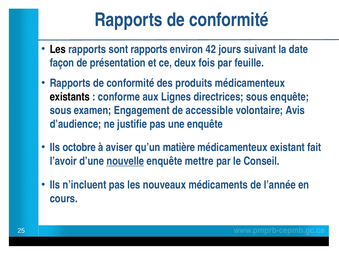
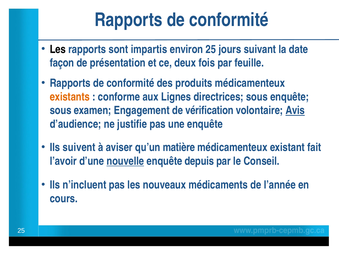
sont rapports: rapports -> impartis (149, 49)
environ 42: 42 -> 25 (211, 49)
existants colour: black -> orange (70, 97)
accessible: accessible -> vérification (209, 110)
Avis underline: none -> present (295, 110)
octobre: octobre -> suivent (79, 147)
mettre: mettre -> depuis (199, 161)
